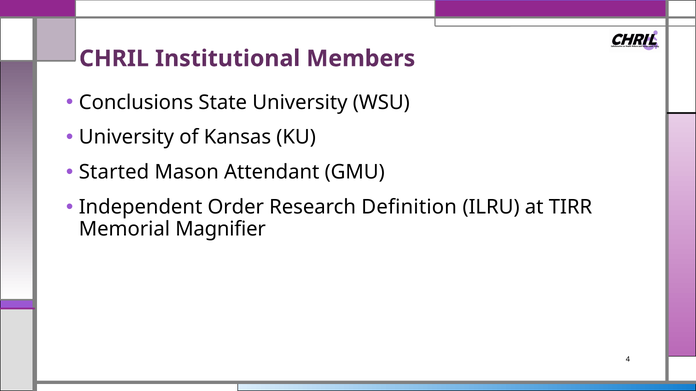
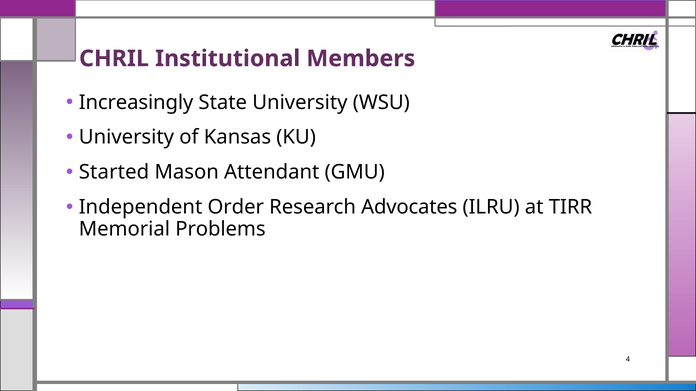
Conclusions: Conclusions -> Increasingly (136, 102)
Definition: Definition -> Advocates (409, 207)
Magnifier: Magnifier -> Problems (220, 229)
